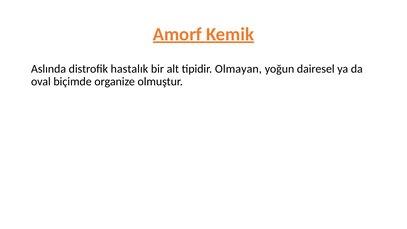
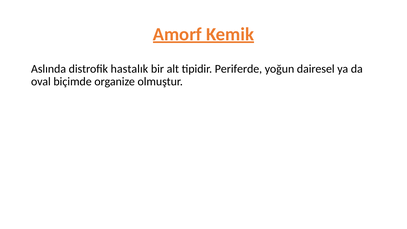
Olmayan: Olmayan -> Periferde (238, 69)
